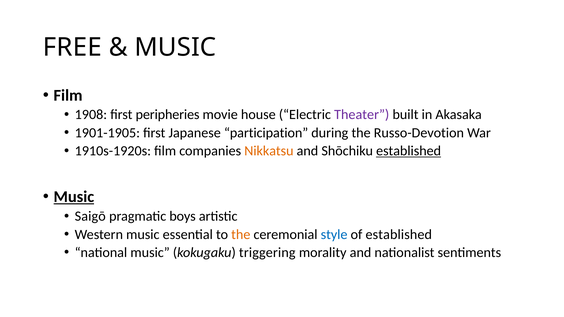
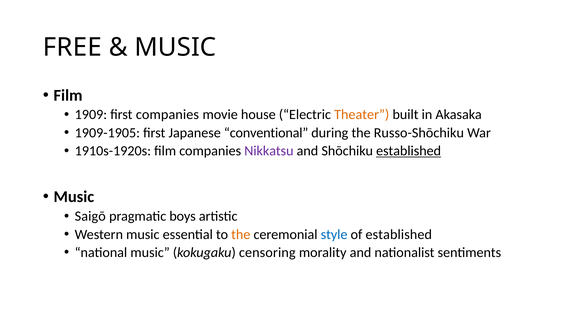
1908: 1908 -> 1909 (91, 115)
first peripheries: peripheries -> companies (167, 115)
Theater colour: purple -> orange (362, 115)
1901-1905: 1901-1905 -> 1909-1905 (107, 133)
participation: participation -> conventional (266, 133)
Russo-Devotion: Russo-Devotion -> Russo-Shōchiku (419, 133)
Nikkatsu colour: orange -> purple (269, 151)
Music underline: present -> none (74, 197)
triggering: triggering -> censoring (267, 253)
